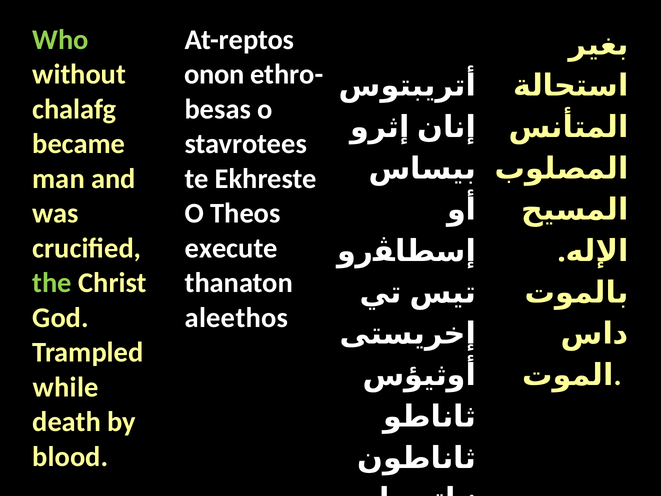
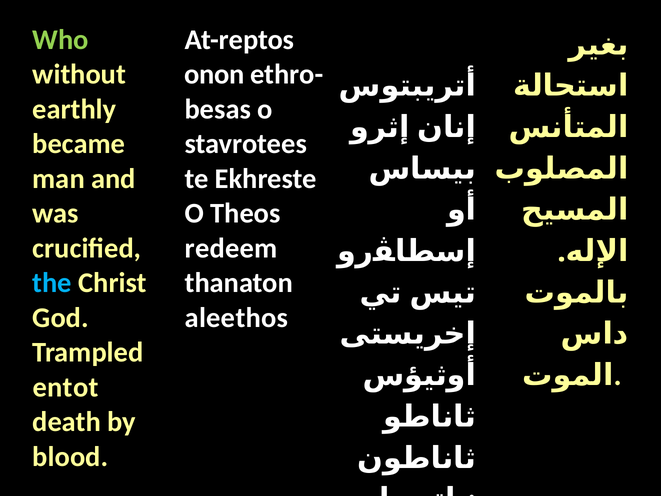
chalafg: chalafg -> earthly (74, 109)
execute: execute -> redeem (231, 248)
the colour: light green -> light blue (52, 283)
while: while -> entot (66, 387)
